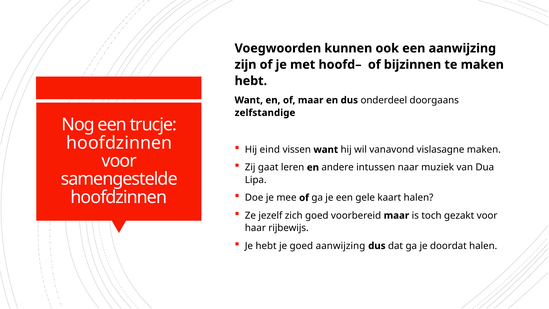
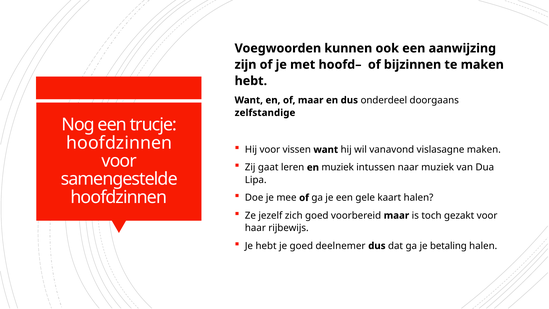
Hij eind: eind -> voor (270, 150)
en andere: andere -> muziek (338, 167)
goed aanwijzing: aanwijzing -> deelnemer (341, 246)
doordat: doordat -> betaling (448, 246)
